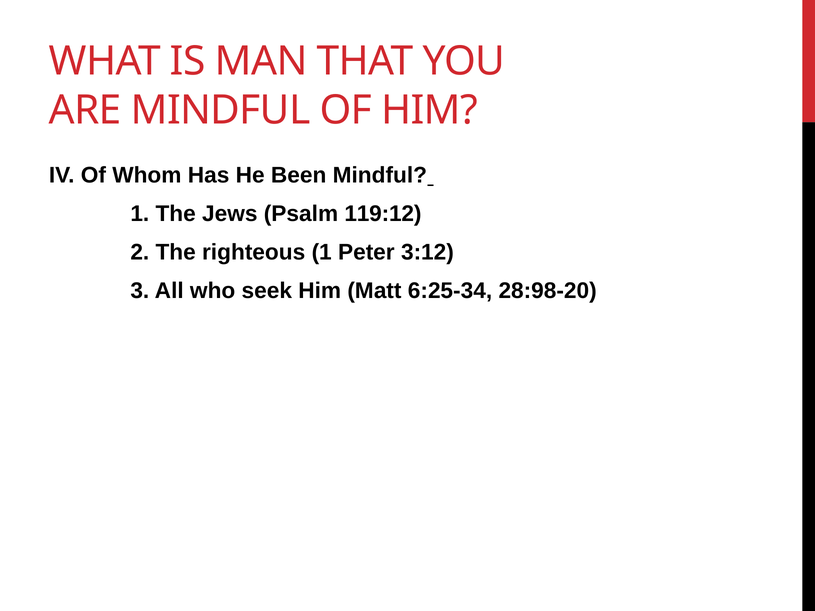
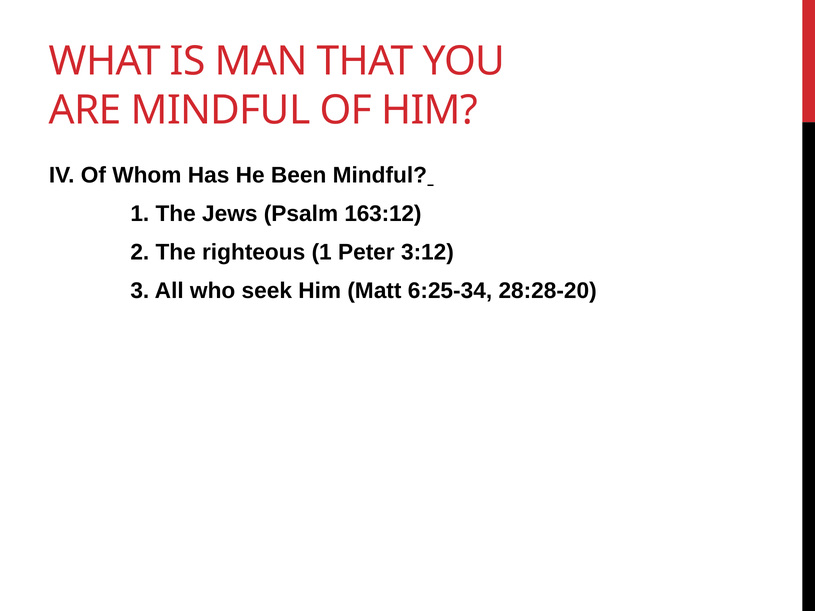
119:12: 119:12 -> 163:12 (383, 214)
28:98-20: 28:98-20 -> 28:28-20 (548, 291)
